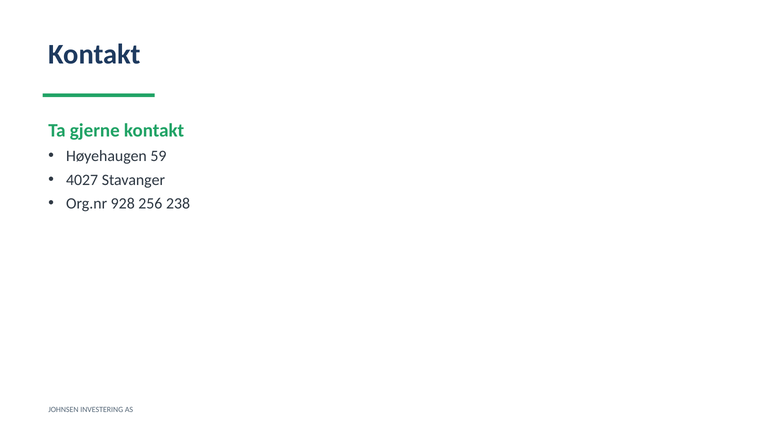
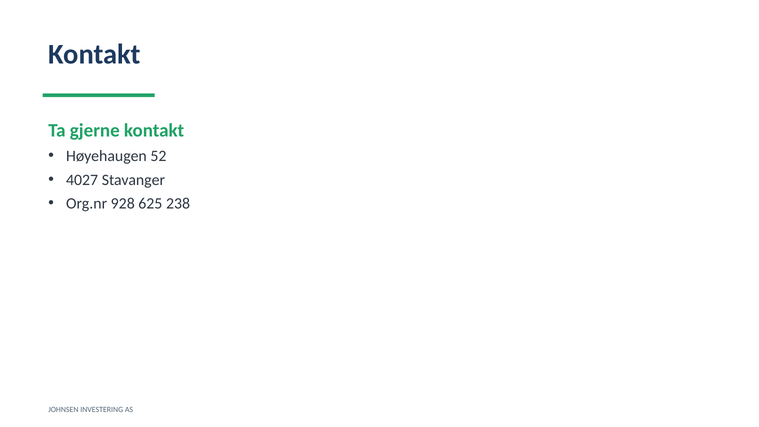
59: 59 -> 52 (158, 156)
256: 256 -> 625 (150, 204)
